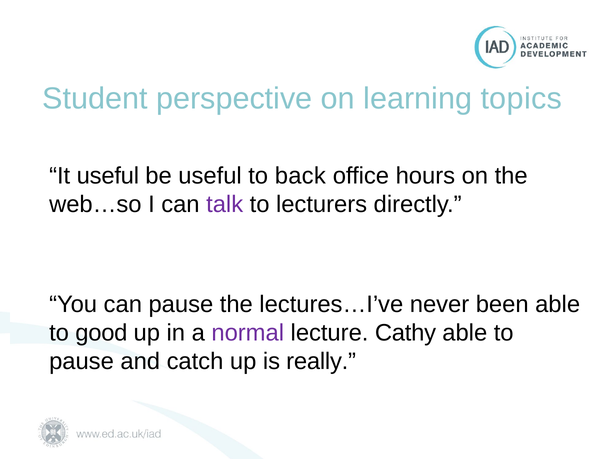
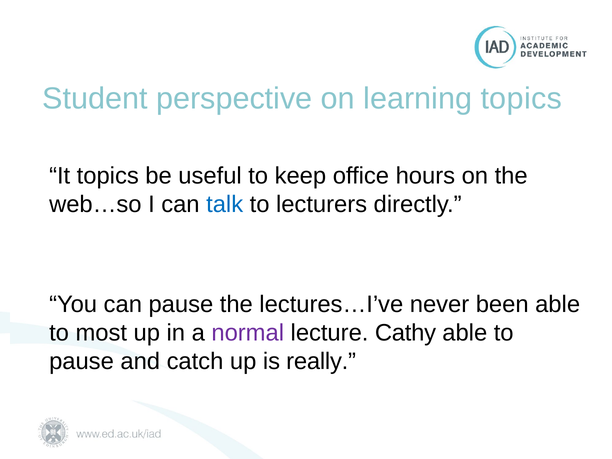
It useful: useful -> topics (108, 176)
back: back -> keep (300, 176)
talk colour: purple -> blue (225, 204)
good: good -> most (101, 333)
